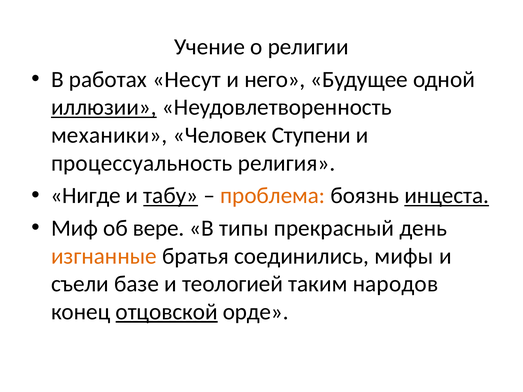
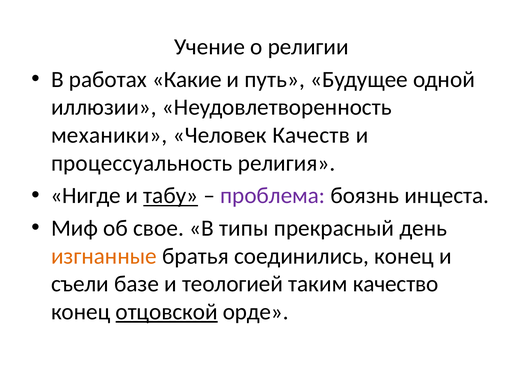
Несут: Несут -> Какие (187, 79)
него: него -> путь (275, 79)
иллюзии underline: present -> none (104, 107)
Ступени: Ступени -> Качеств (311, 135)
проблема colour: orange -> purple (273, 196)
инцеста underline: present -> none (447, 196)
вере: вере -> свое (158, 228)
соединились мифы: мифы -> конец (404, 256)
народов: народов -> качество (396, 284)
